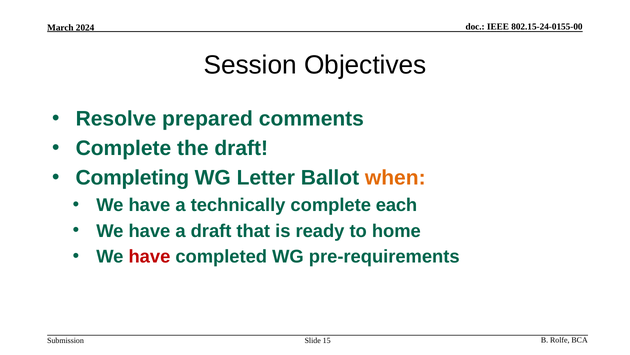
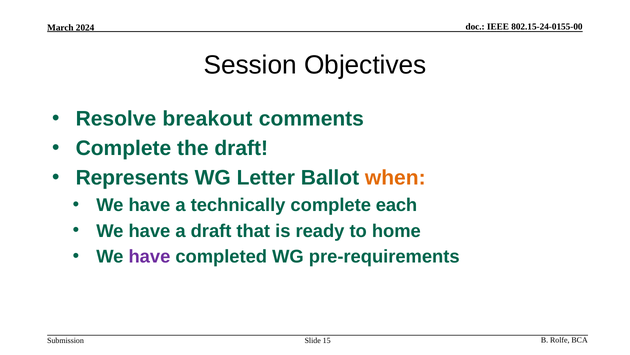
prepared: prepared -> breakout (207, 119)
Completing: Completing -> Represents (132, 178)
have colour: red -> purple (149, 256)
